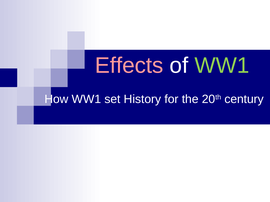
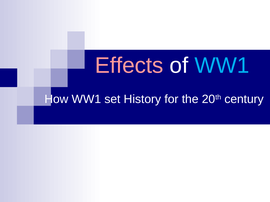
WW1 colour: light green -> light blue (222, 66)
